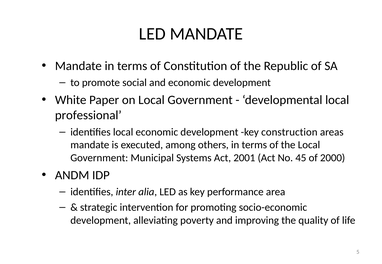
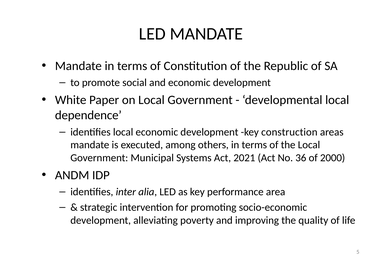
professional: professional -> dependence (88, 115)
2001: 2001 -> 2021 (244, 158)
45: 45 -> 36 (301, 158)
